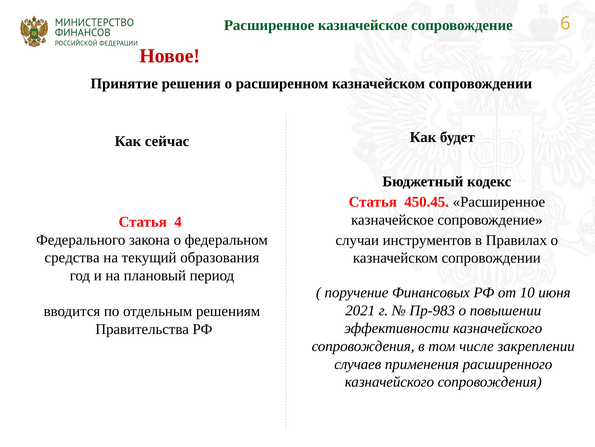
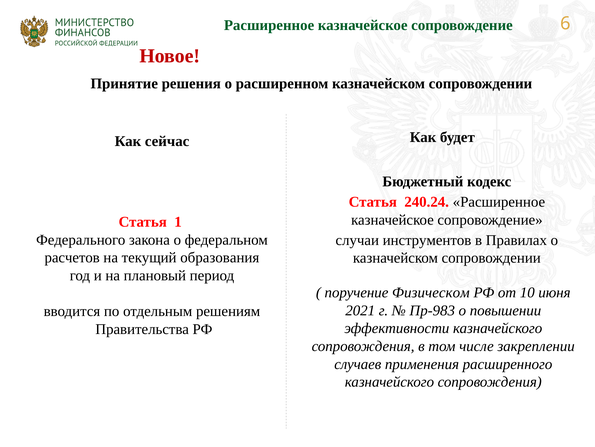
450.45: 450.45 -> 240.24 (427, 202)
4: 4 -> 1 (178, 222)
средства: средства -> расчетов (72, 257)
Финансовых: Финансовых -> Физическом (431, 292)
